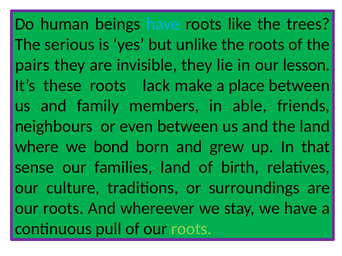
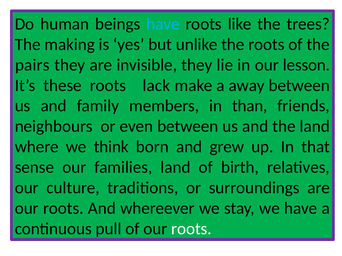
serious: serious -> making (70, 45)
place: place -> away (247, 86)
able: able -> than (250, 106)
bond: bond -> think (111, 147)
roots colour: light green -> white (191, 229)
